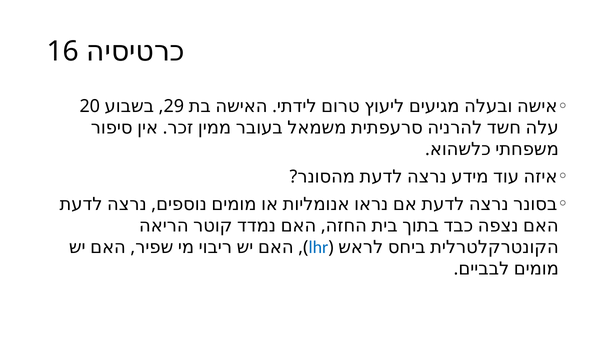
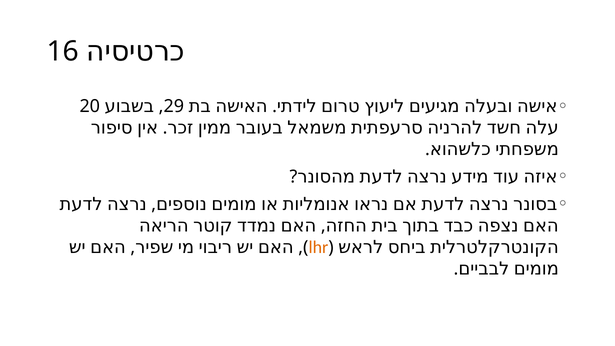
lhr colour: blue -> orange (318, 247)
